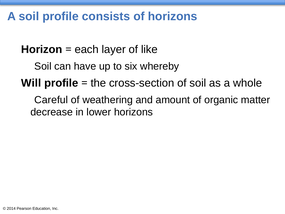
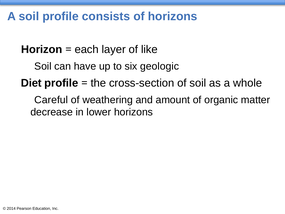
whereby: whereby -> geologic (160, 66)
Will: Will -> Diet (31, 83)
